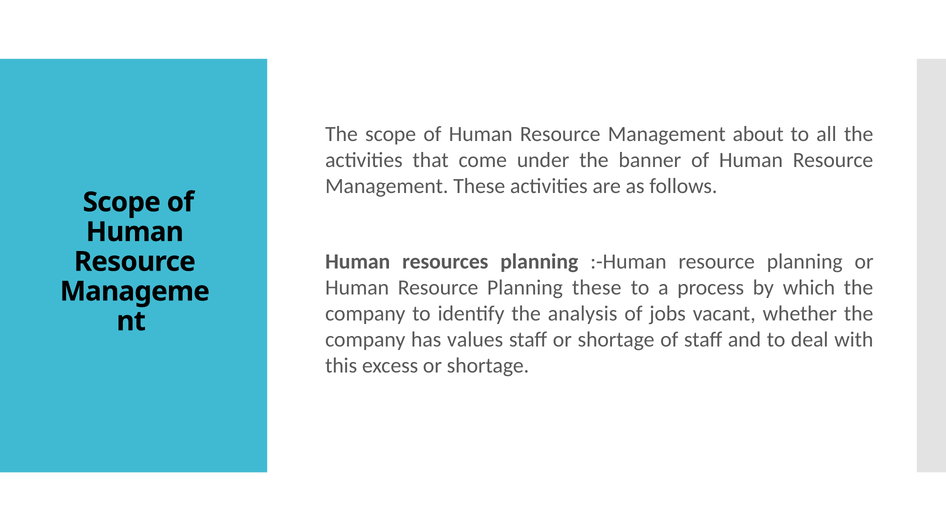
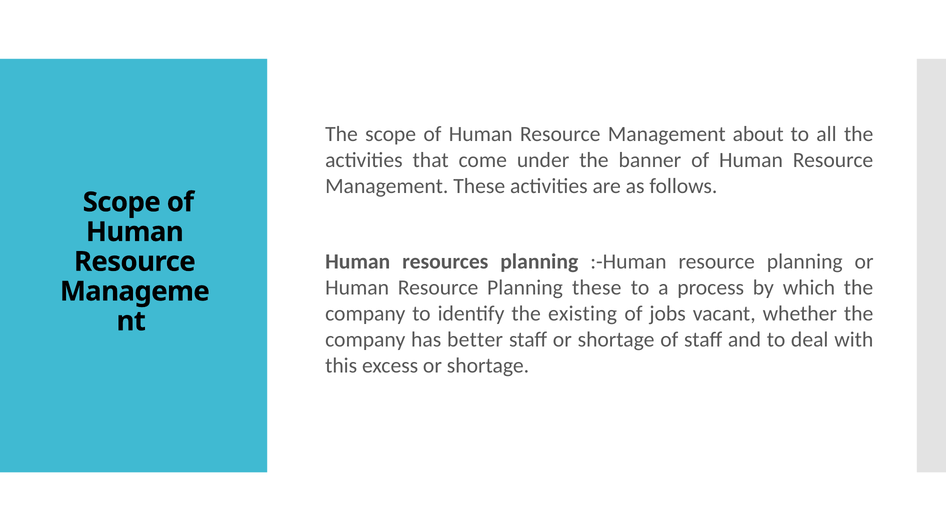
analysis: analysis -> existing (583, 314)
values: values -> better (475, 340)
